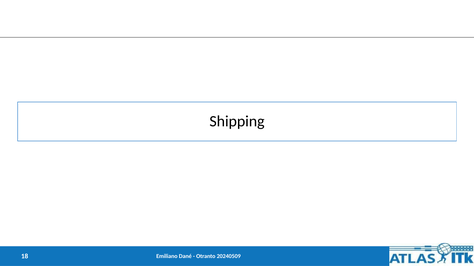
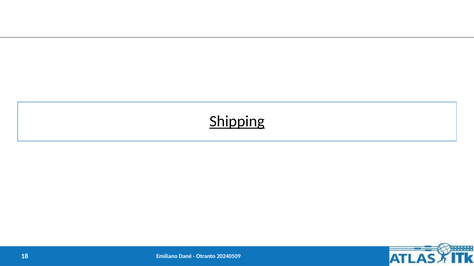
Shipping underline: none -> present (237, 122)
